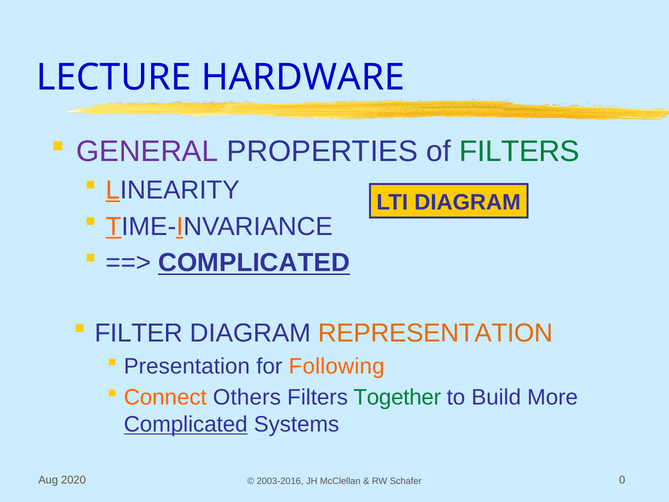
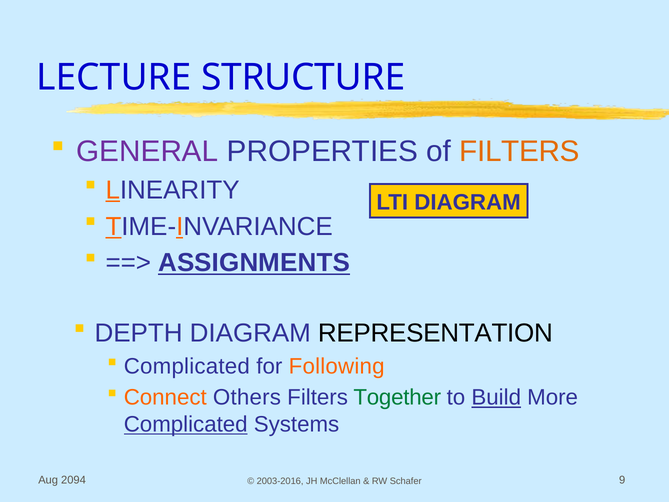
HARDWARE: HARDWARE -> STRUCTURE (303, 77)
FILTERS colour: green -> orange (519, 151)
COMPLICATED: COMPLICATED -> ASSIGNMENTS (254, 263)
FILTER: FILTER -> DEPTH (139, 333)
REPRESENTATION colour: orange -> black (435, 333)
Presentation: Presentation -> Complicated (187, 366)
Build underline: none -> present (496, 397)
2020: 2020 -> 2094 (73, 480)
0: 0 -> 9 (622, 480)
